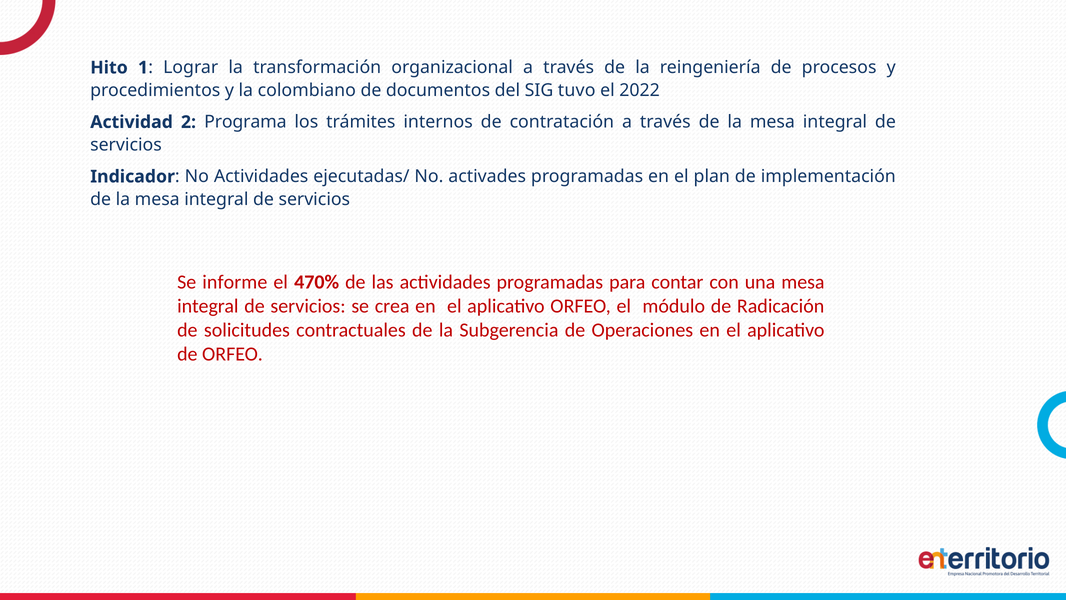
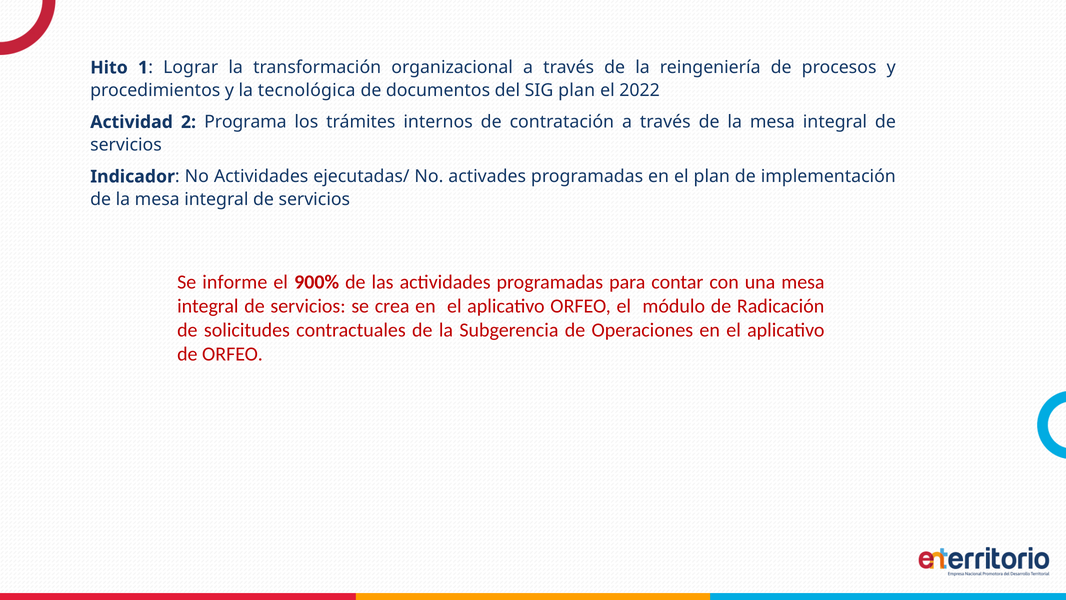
colombiano: colombiano -> tecnológica (307, 90)
SIG tuvo: tuvo -> plan (577, 90)
470%: 470% -> 900% (317, 282)
